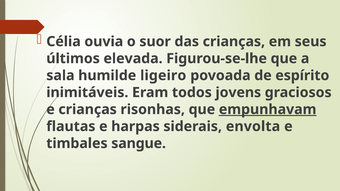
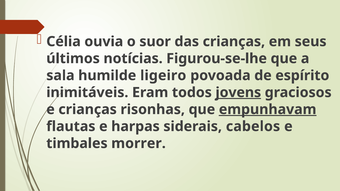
elevada: elevada -> notícias (133, 59)
jovens underline: none -> present (238, 93)
envolta: envolta -> cabelos (253, 127)
sangue: sangue -> morrer (139, 144)
